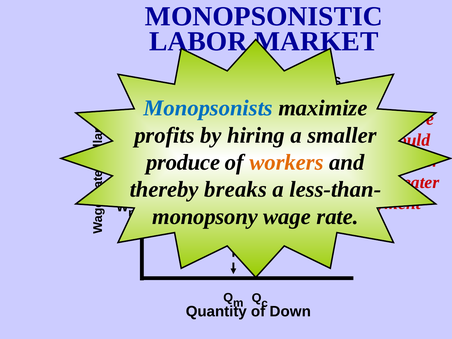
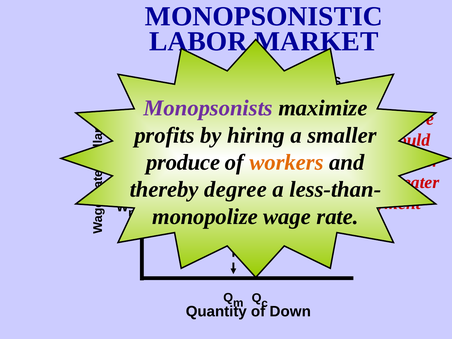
Monopsonists colour: blue -> purple (208, 108)
breaks: breaks -> degree (236, 190)
monopsony: monopsony -> monopolize (205, 217)
